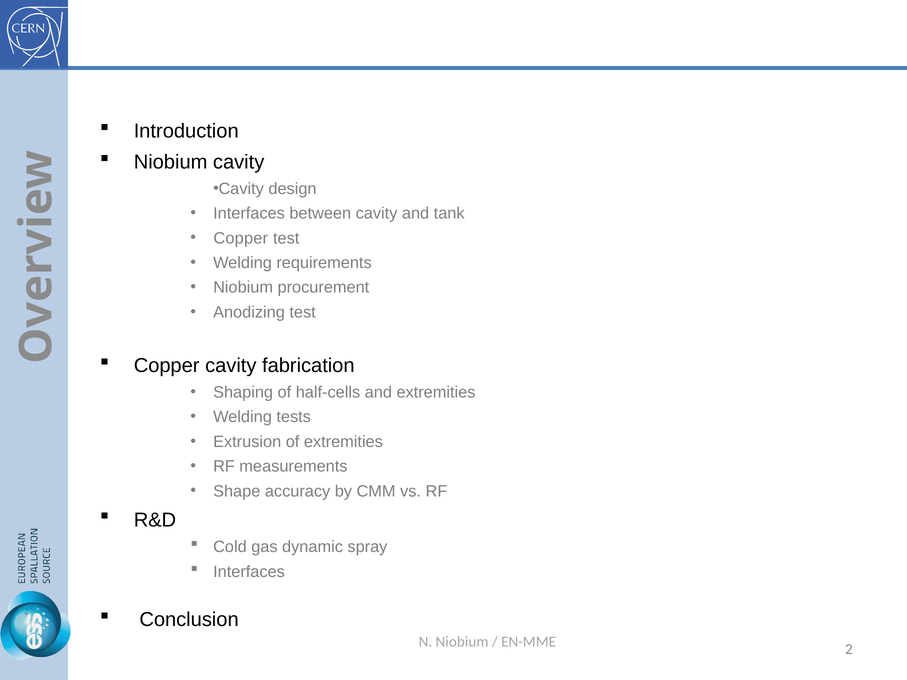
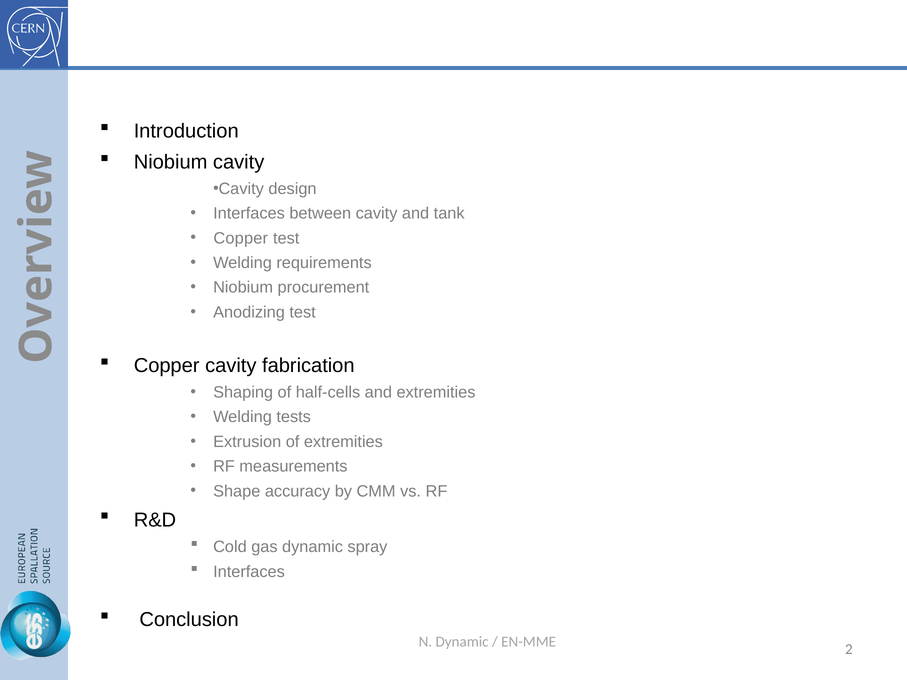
N Niobium: Niobium -> Dynamic (462, 642)
